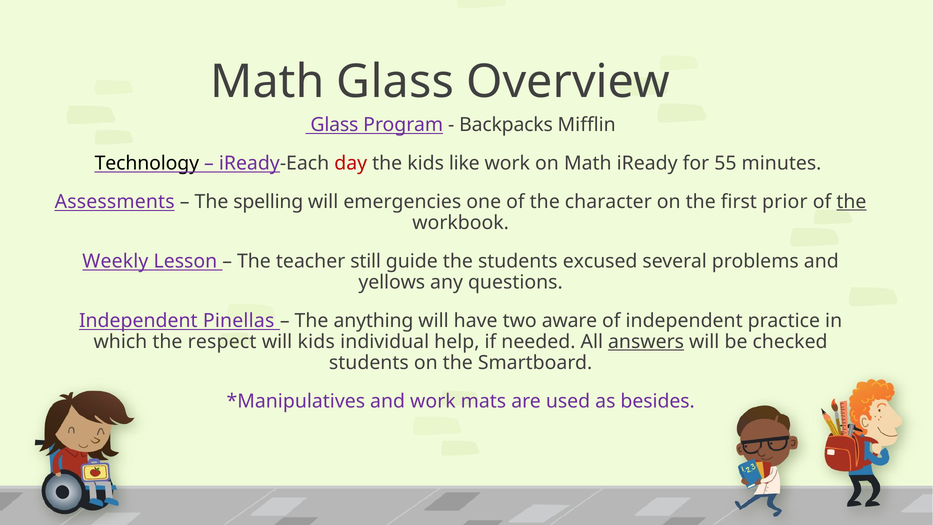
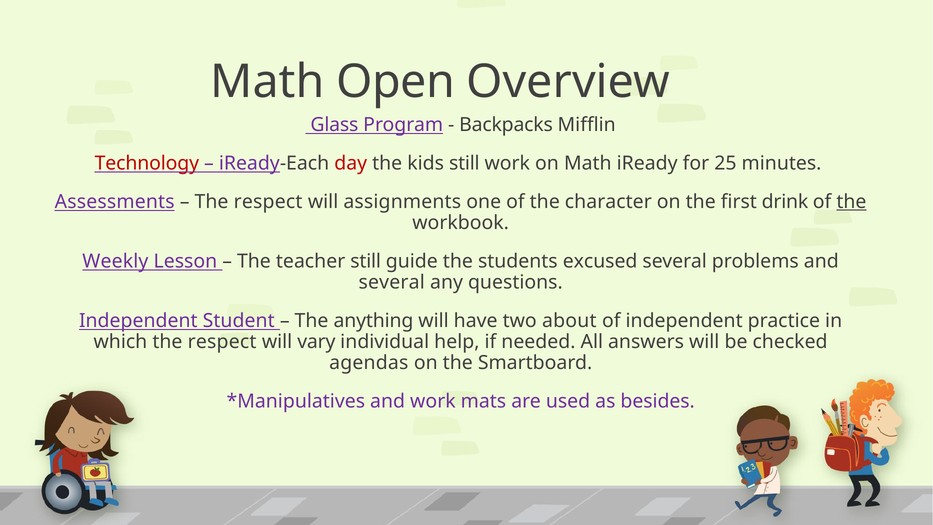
Math Glass: Glass -> Open (396, 82)
Technology colour: black -> red (147, 163)
kids like: like -> still (464, 163)
55: 55 -> 25 (725, 163)
spelling: spelling -> respect (268, 202)
emergencies: emergencies -> assignments (402, 202)
prior: prior -> drink (785, 202)
yellows: yellows -> several (392, 282)
Pinellas: Pinellas -> Student (239, 321)
aware: aware -> about (569, 321)
will kids: kids -> vary (316, 342)
answers underline: present -> none (646, 342)
students: students -> agendas (369, 363)
